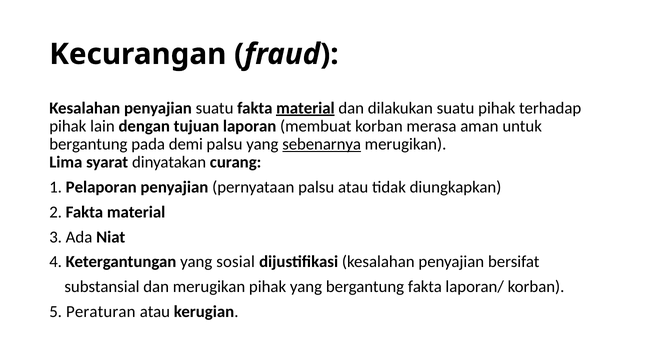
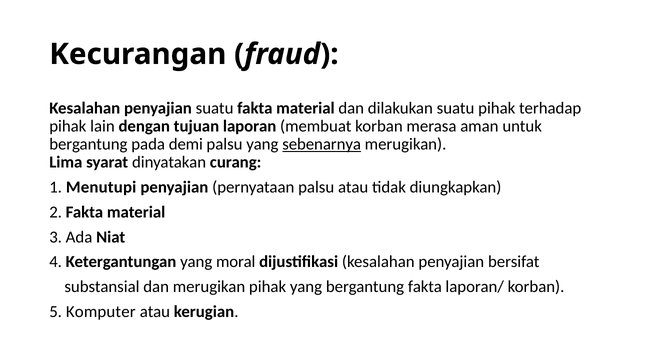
material underline: present -> none (305, 108)
Pelaporan: Pelaporan -> Menutupi (101, 188)
sosial: sosial -> moral (236, 262)
Peraturan: Peraturan -> Komputer (101, 312)
